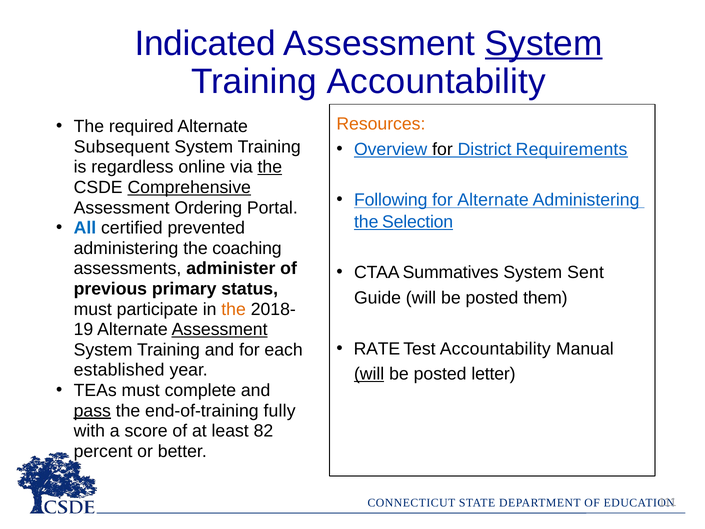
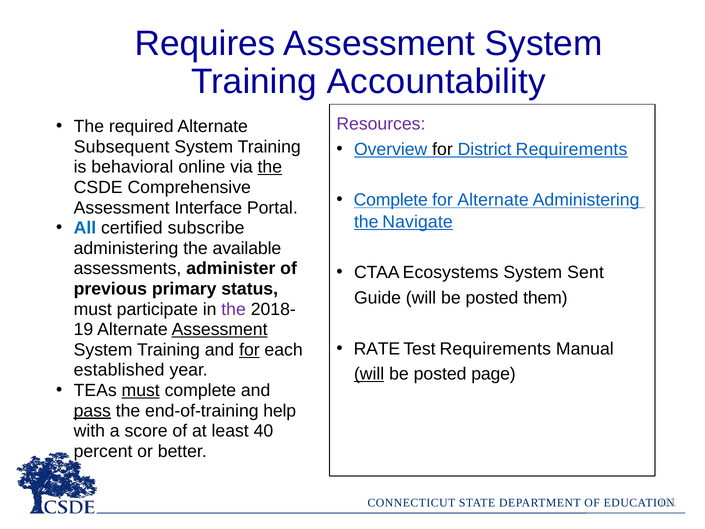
Indicated: Indicated -> Requires (205, 43)
System underline: present -> none (544, 43)
Resources colour: orange -> purple (381, 124)
regardless: regardless -> behavioral (132, 167)
Comprehensive underline: present -> none (189, 187)
Following: Following -> Complete (391, 200)
Ordering: Ordering -> Interface (208, 208)
Selection: Selection -> Navigate (417, 222)
prevented: prevented -> subscribe (206, 228)
coaching: coaching -> available (247, 248)
Summatives: Summatives -> Ecosystems (451, 272)
the colour: orange -> purple (234, 309)
Test Accountability: Accountability -> Requirements (495, 349)
for underline: none -> present (249, 350)
letter: letter -> page (494, 374)
must underline: none -> present (141, 390)
fully: fully -> help (280, 410)
82: 82 -> 40 (263, 431)
